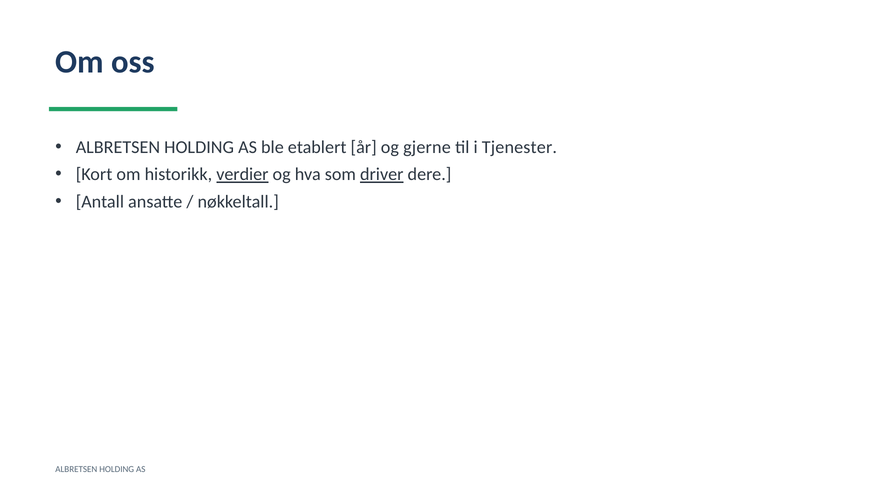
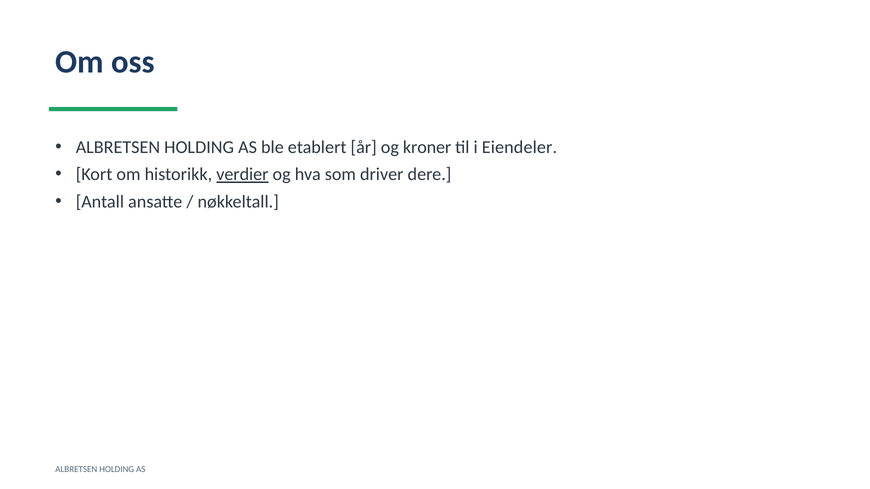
gjerne: gjerne -> kroner (427, 147)
Tjenester: Tjenester -> Eiendeler (519, 147)
driver underline: present -> none (382, 175)
